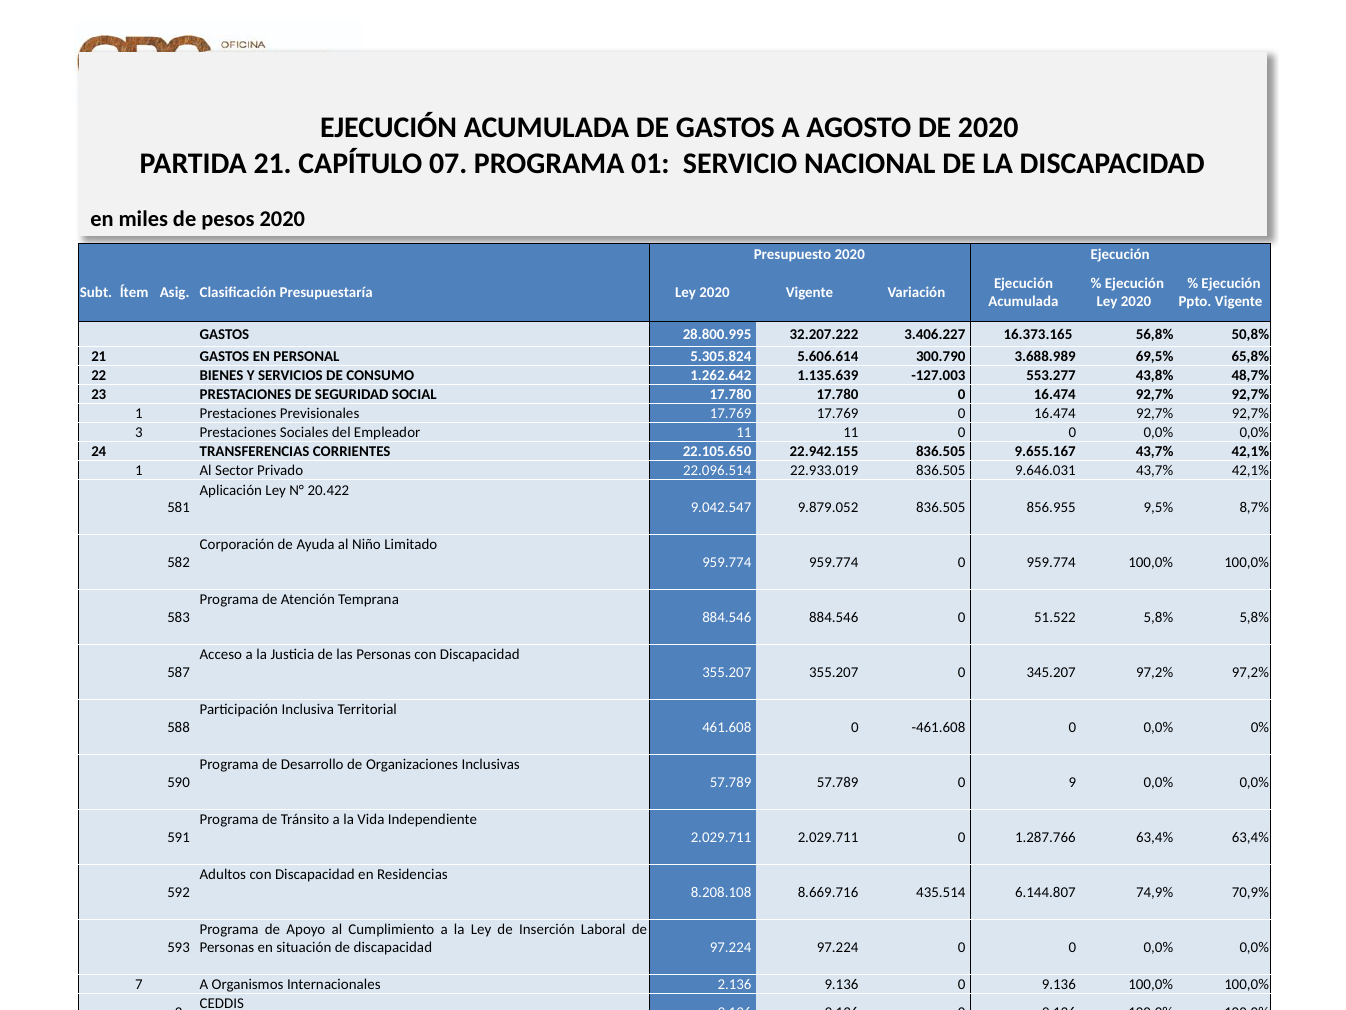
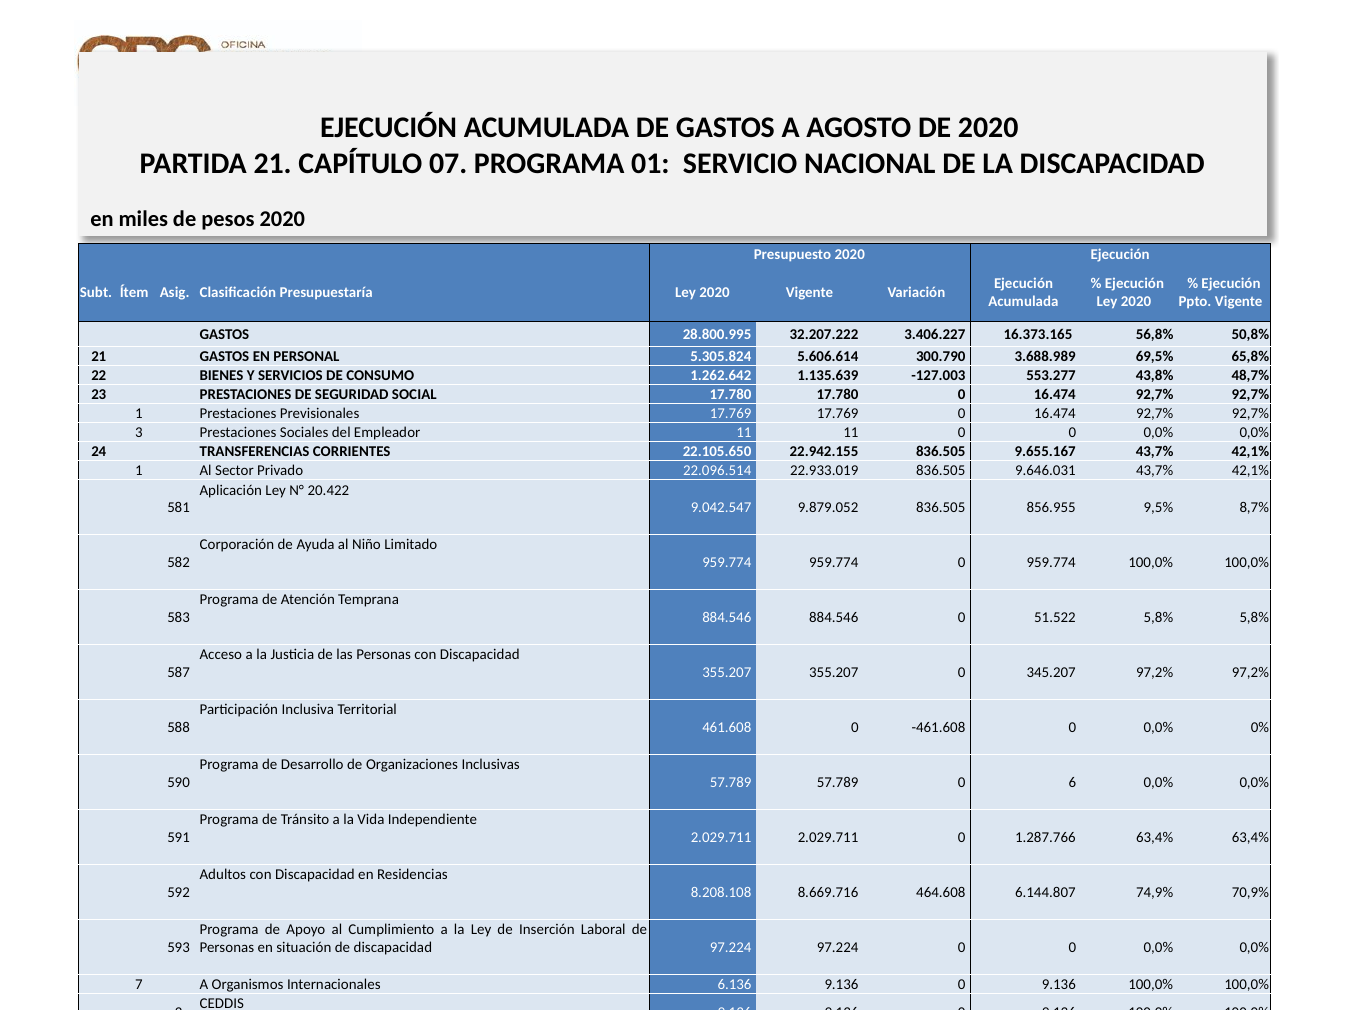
0 9: 9 -> 6 (1072, 782)
435.514: 435.514 -> 464.608 (941, 892)
2.136: 2.136 -> 6.136 (735, 984)
